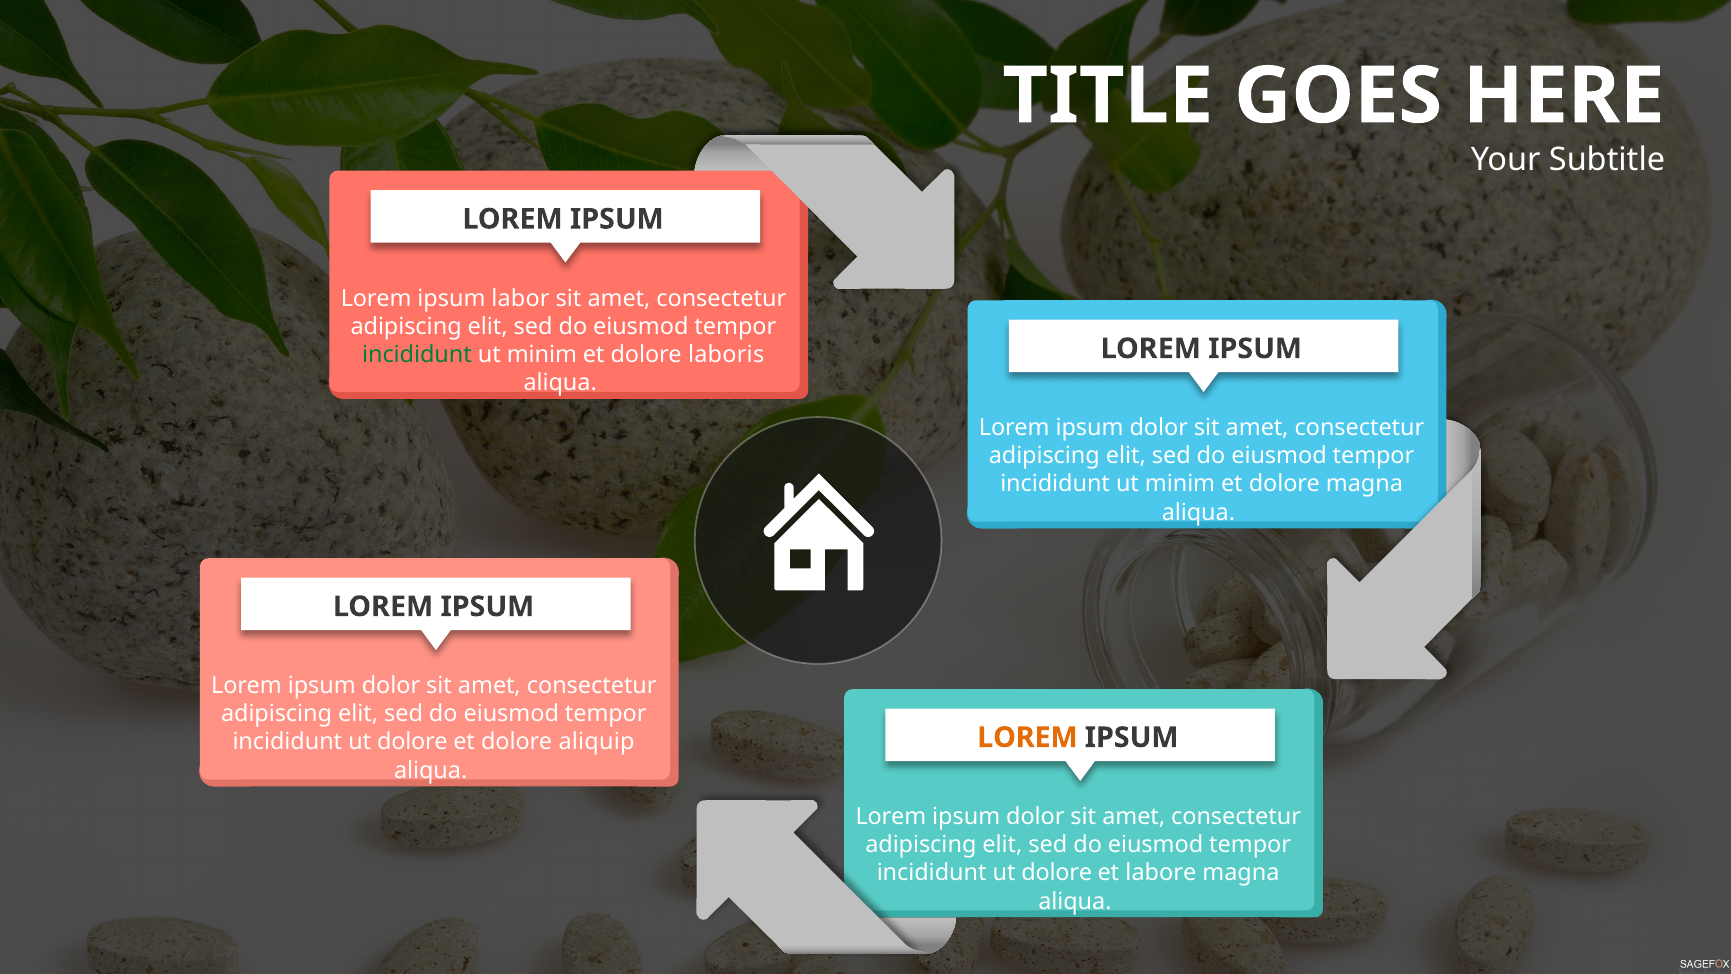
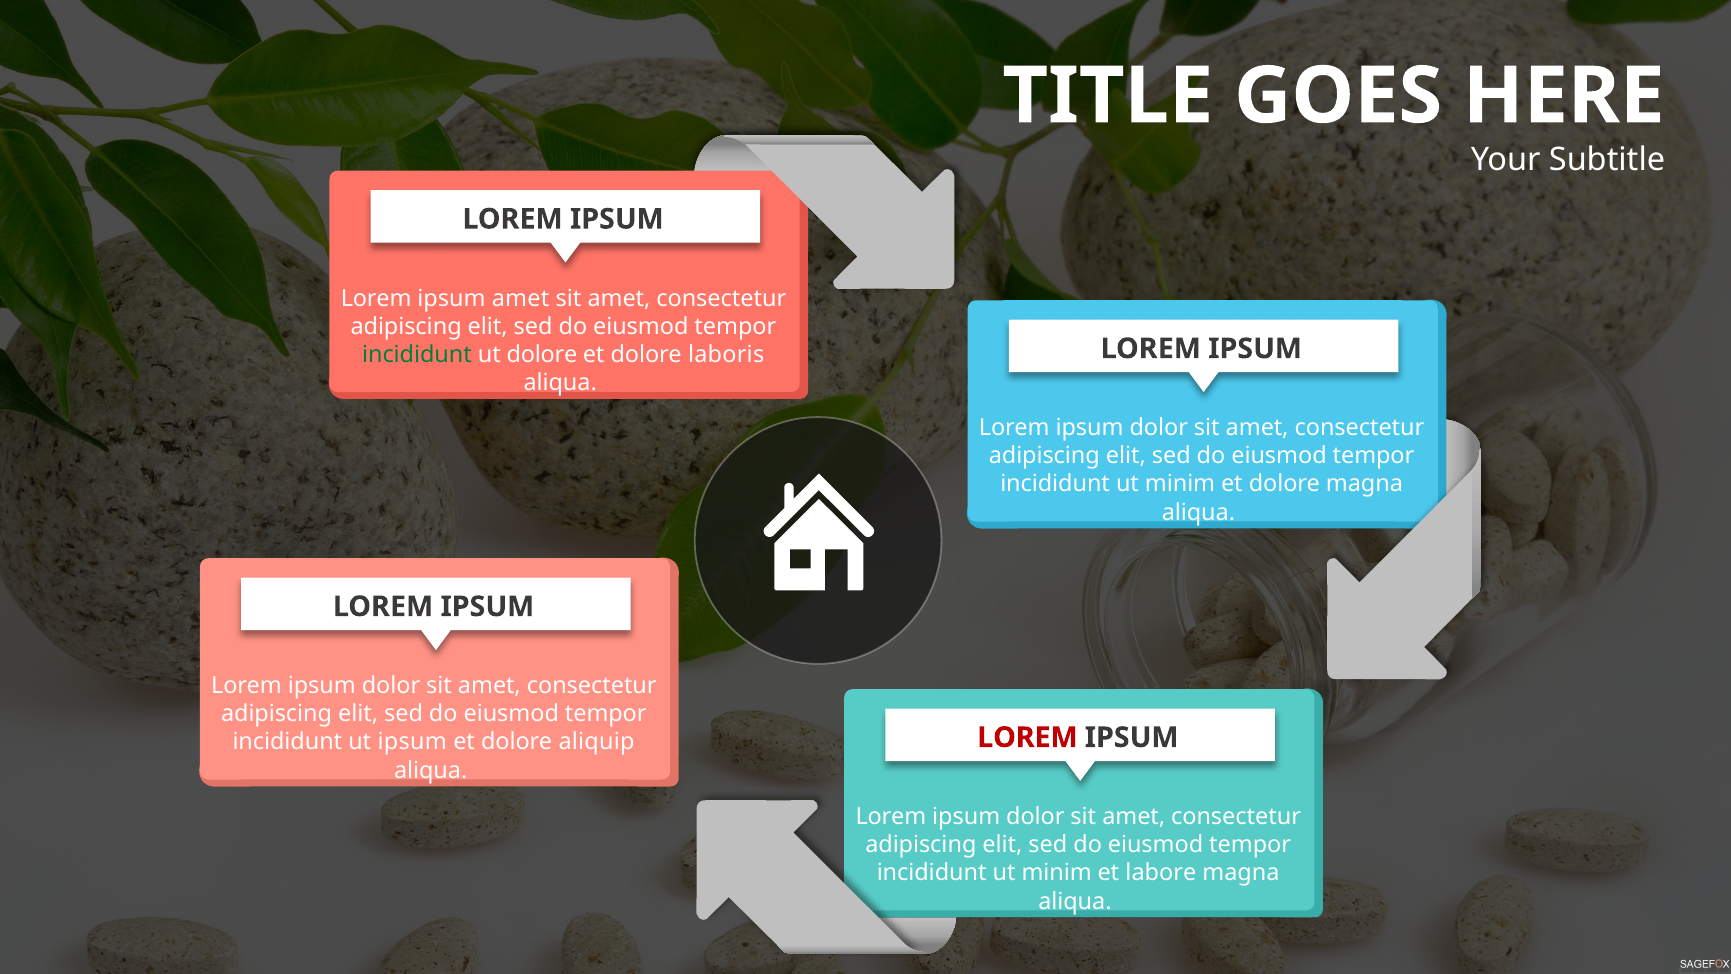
ipsum labor: labor -> amet (521, 298)
minim: minim -> dolore (542, 355)
LOREM colour: orange -> red (1027, 737)
dolore: dolore -> ipsum (412, 742)
dolore: dolore -> minim (1057, 873)
